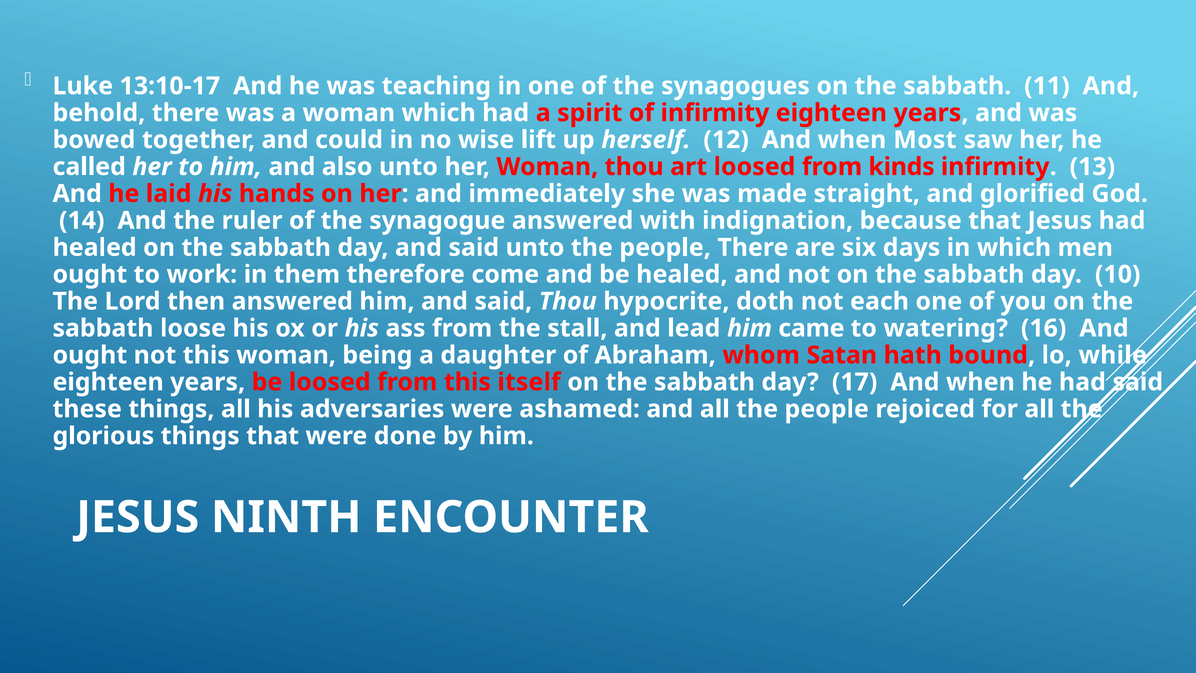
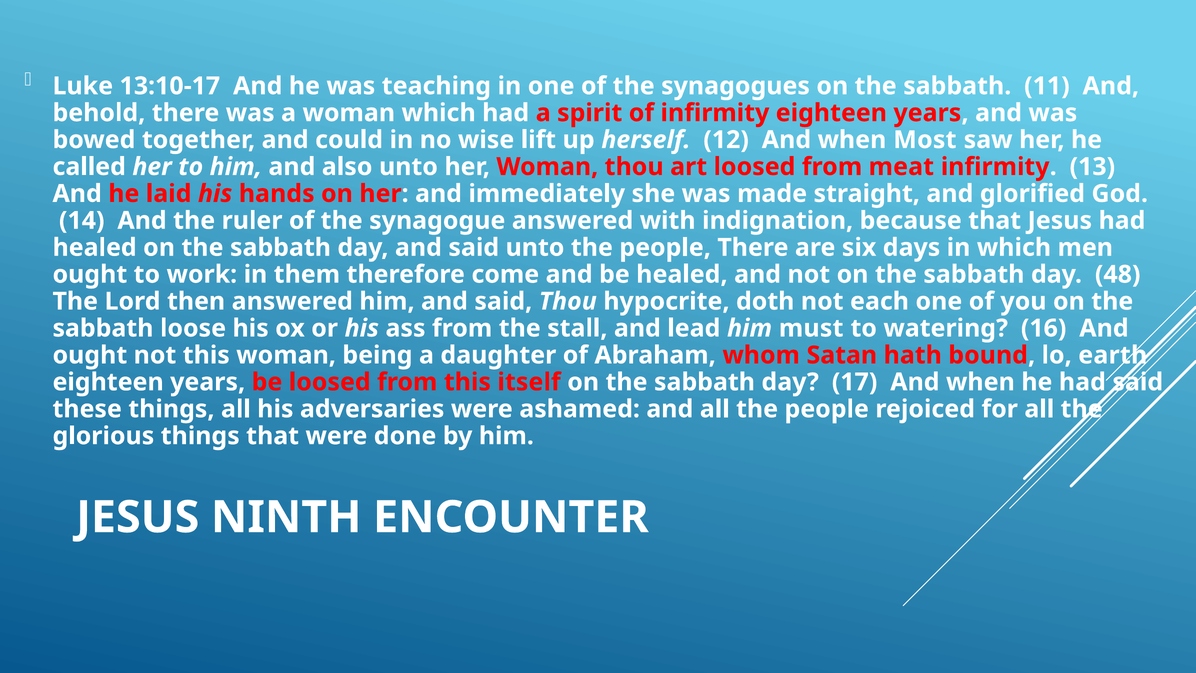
kinds: kinds -> meat (901, 167)
10: 10 -> 48 (1118, 274)
came: came -> must (811, 328)
while: while -> earth (1113, 355)
